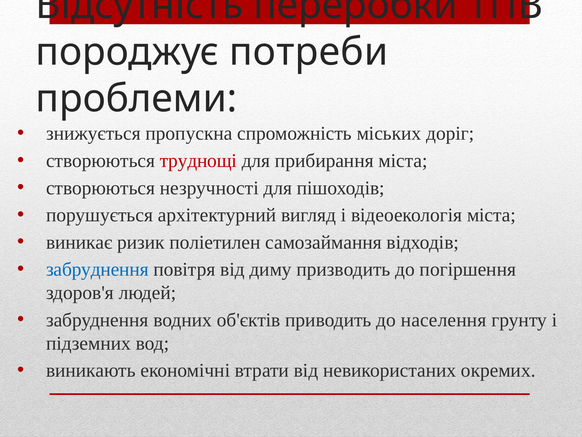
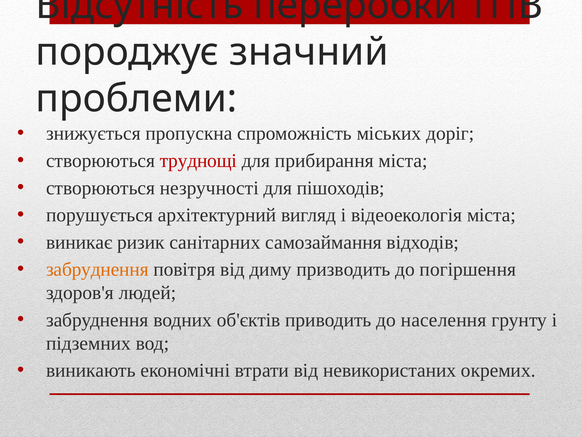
потреби: потреби -> значний (309, 52)
поліетилен: поліетилен -> санітарних (215, 242)
забруднення colour: blue -> orange (97, 269)
